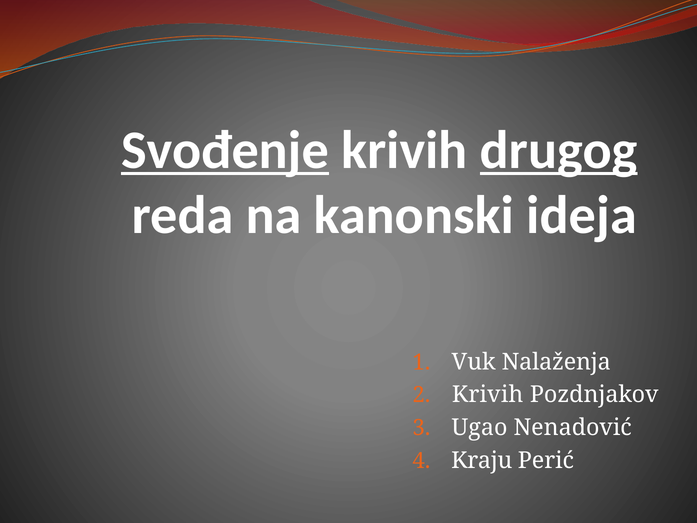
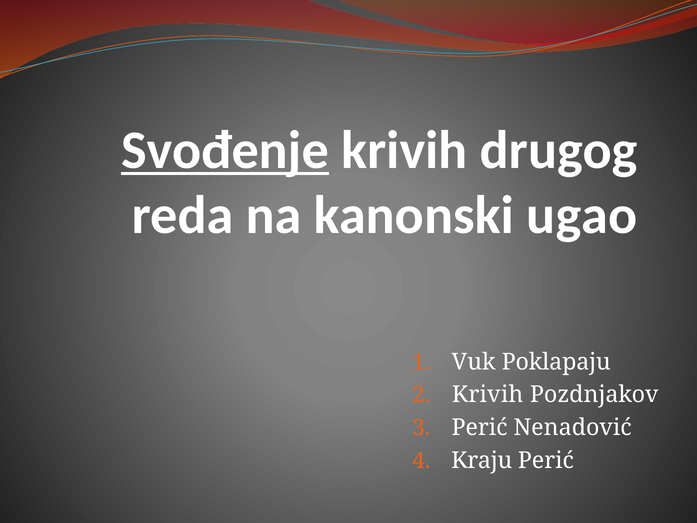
drugog underline: present -> none (559, 150)
ideja: ideja -> ugao (582, 215)
Nalaženja: Nalaženja -> Poklapaju (556, 362)
Ugao: Ugao -> Perić (480, 427)
